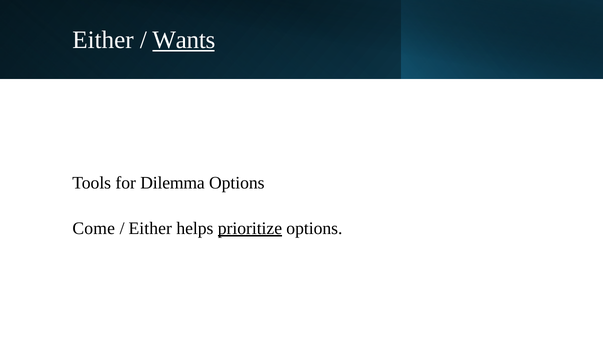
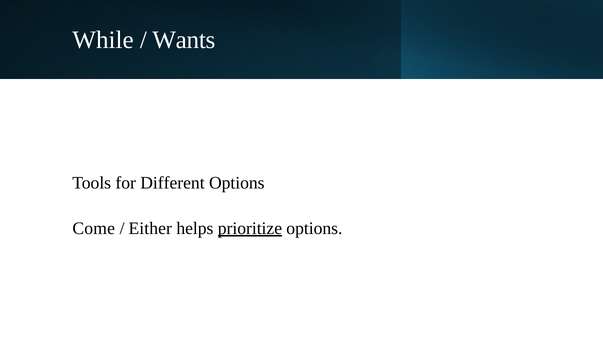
Either: Either -> While (103, 40)
Wants underline: present -> none (184, 40)
Dilemma: Dilemma -> Different (172, 183)
